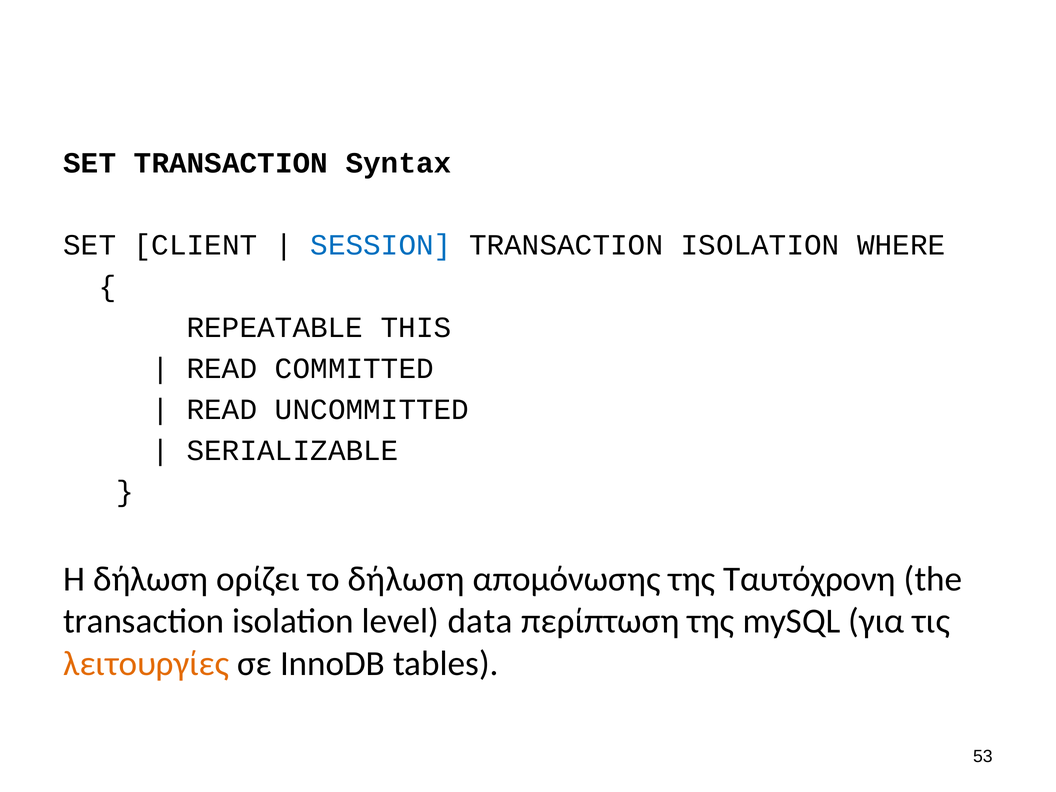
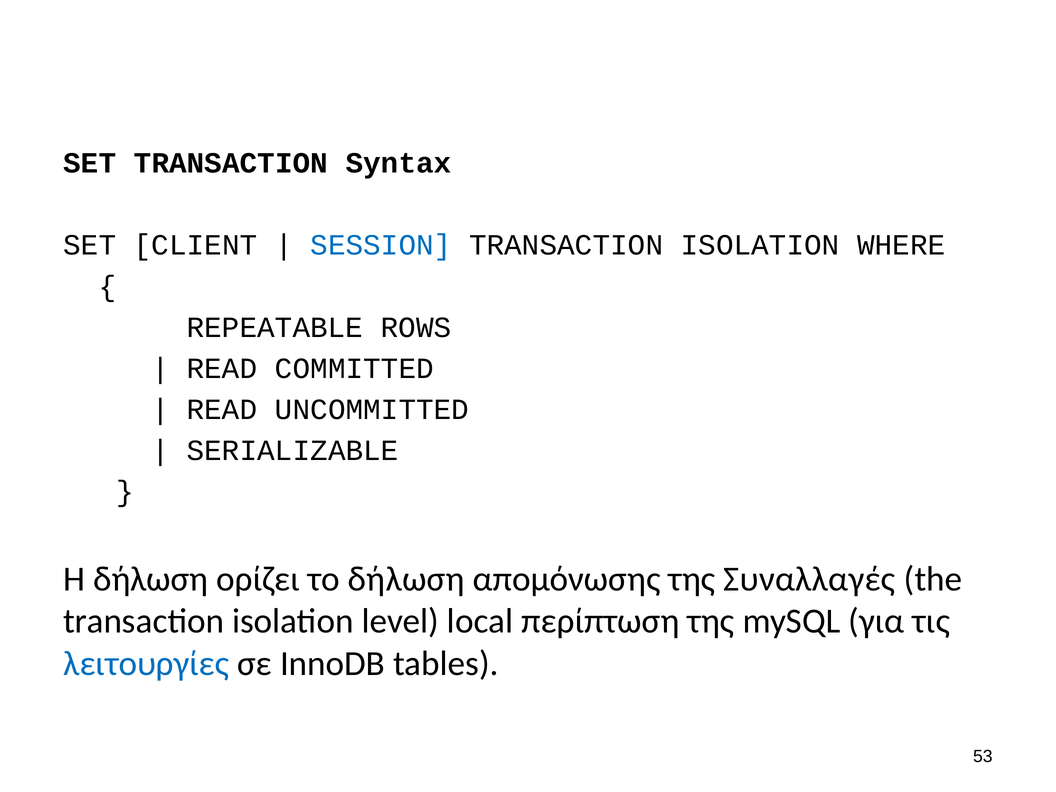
THIS: THIS -> ROWS (416, 327)
Ταυτόχρονη: Ταυτόχρονη -> Συναλλαγές (809, 579)
data: data -> local (480, 621)
λειτουργίες colour: orange -> blue (146, 663)
